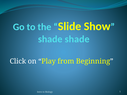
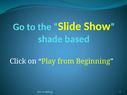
shade shade: shade -> based (77, 39)
